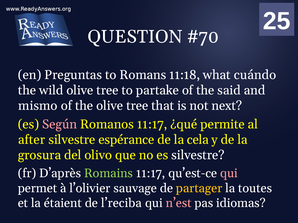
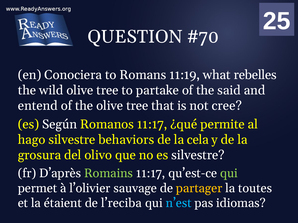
Preguntas: Preguntas -> Conociera (73, 75)
11:18: 11:18 -> 11:19 (185, 75)
cuándo: cuándo -> rebelles (255, 75)
mismo: mismo -> entend (38, 106)
next: next -> cree (227, 106)
Según colour: pink -> white (60, 125)
after: after -> hago (32, 140)
espérance: espérance -> behaviors (126, 140)
qui colour: pink -> light green (229, 174)
n’est colour: pink -> light blue (179, 203)
